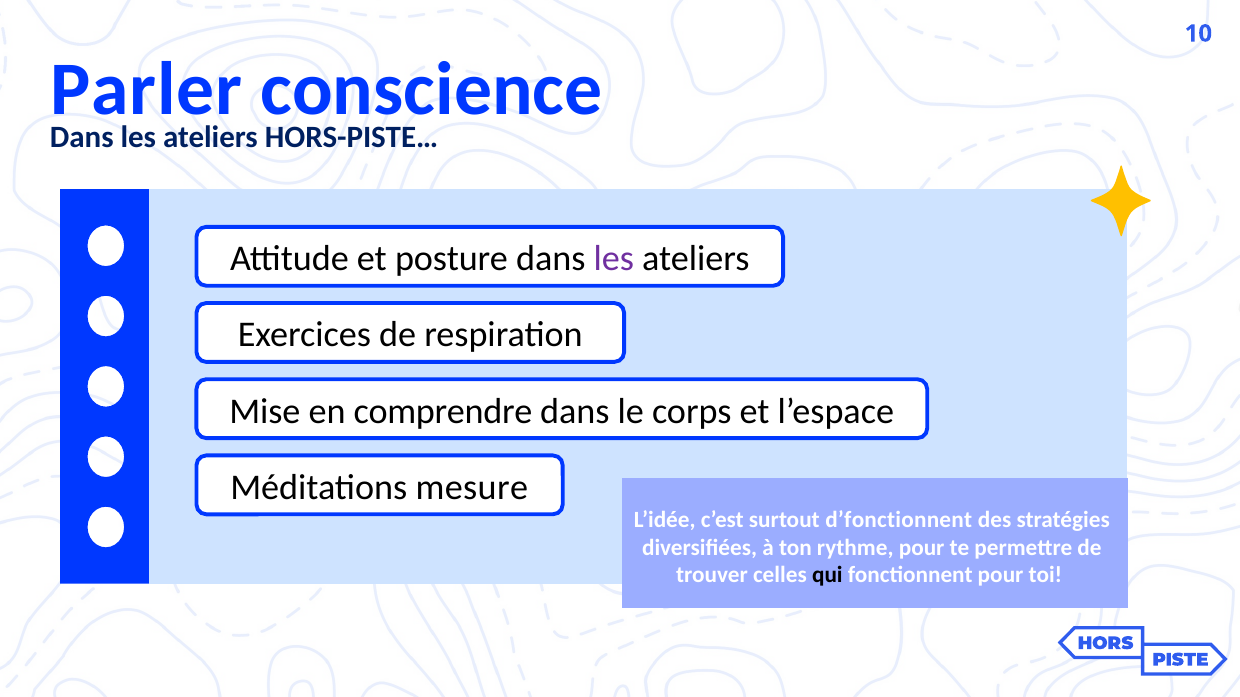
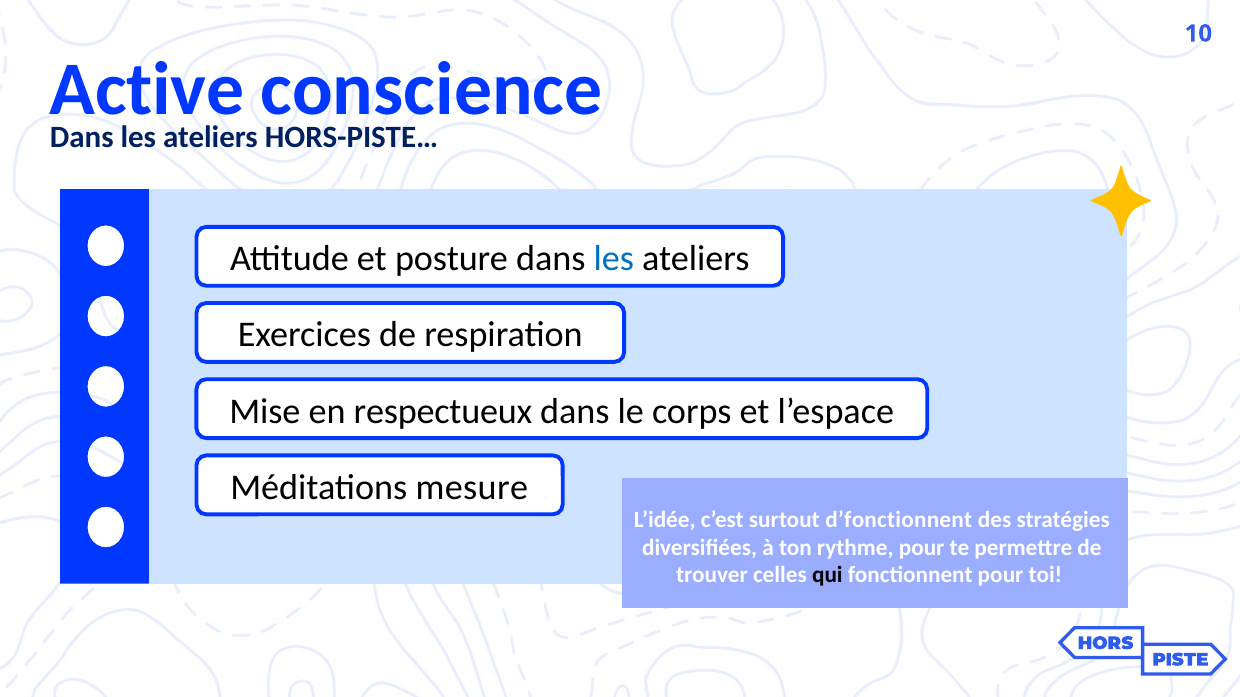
Parler: Parler -> Active (147, 90)
les colour: purple -> blue (614, 259)
comprendre: comprendre -> respectueux (443, 411)
